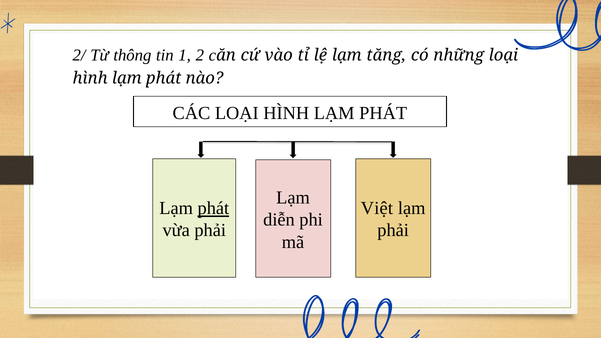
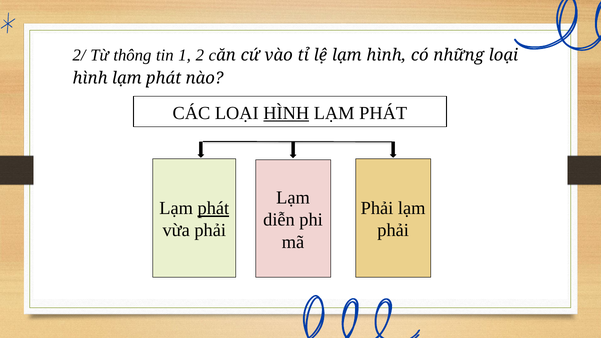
lạm tăng: tăng -> hình (386, 55)
HÌNH underline: none -> present (286, 113)
Việt: Việt -> Phải (377, 208)
